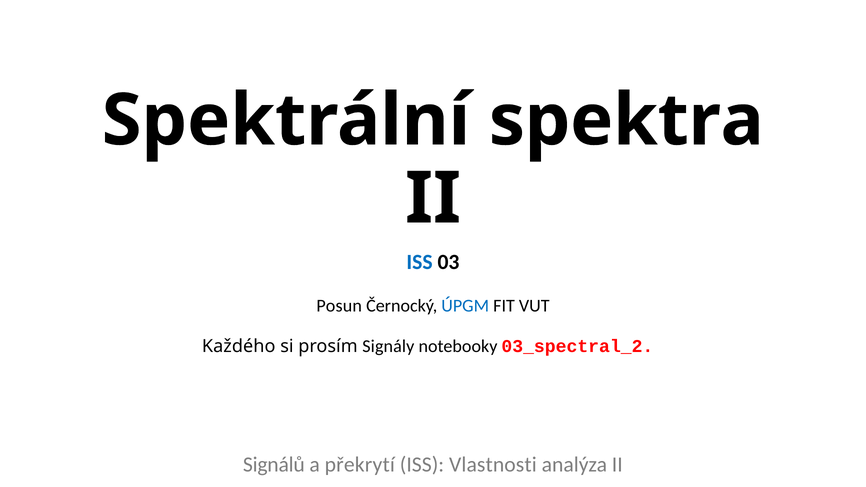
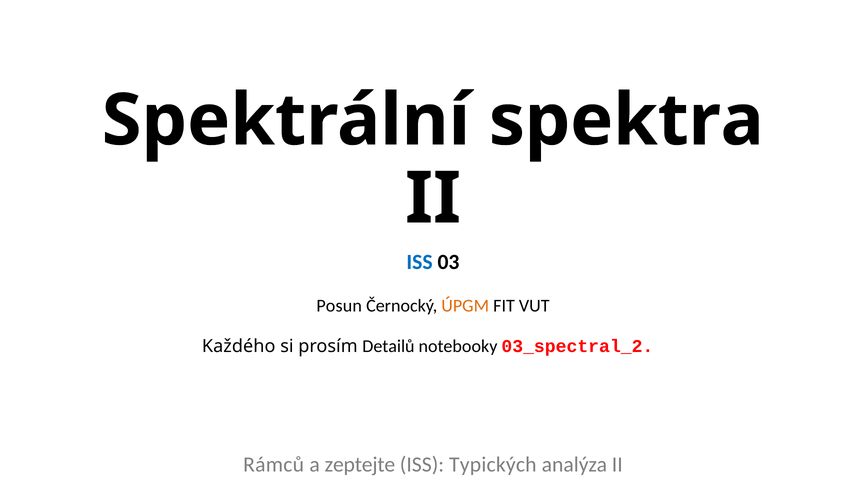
ÚPGM colour: blue -> orange (465, 306)
Signály: Signály -> Detailů (388, 346)
Signálů: Signálů -> Rámců (274, 465)
překrytí: překrytí -> zeptejte (360, 465)
Vlastnosti: Vlastnosti -> Typických (493, 465)
